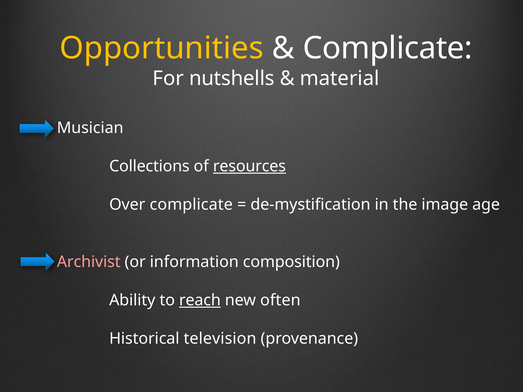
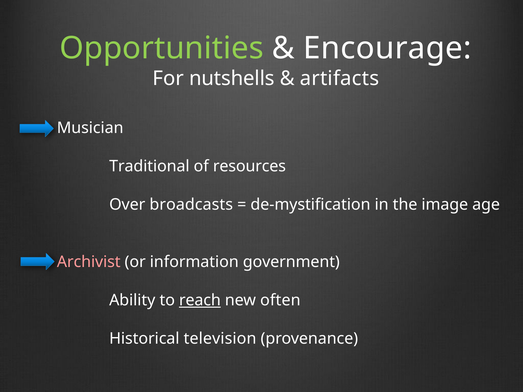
Opportunities colour: yellow -> light green (162, 48)
Complicate: Complicate -> Encourage (387, 48)
material: material -> artifacts (340, 78)
Collections: Collections -> Traditional (149, 166)
resources underline: present -> none (249, 166)
Over complicate: complicate -> broadcasts (191, 205)
composition: composition -> government (291, 262)
